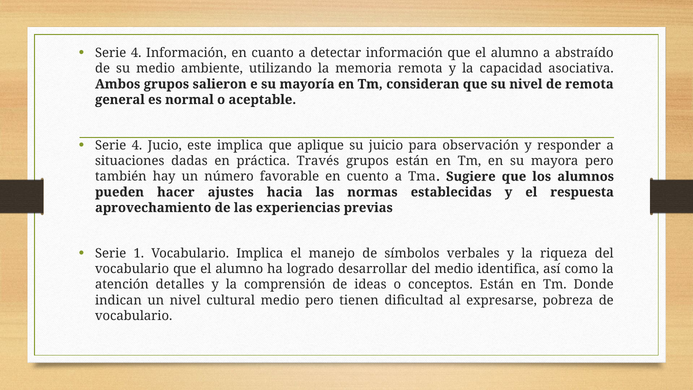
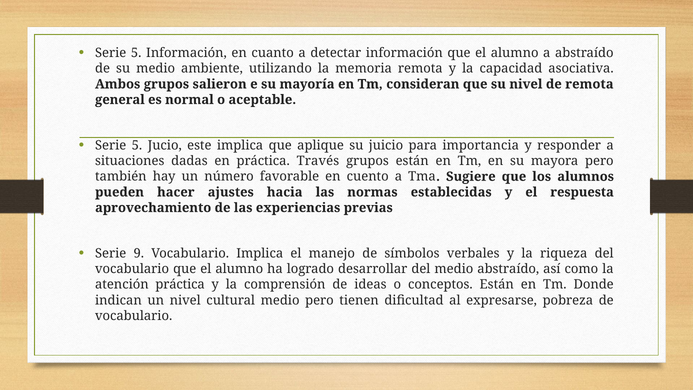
4: 4 -> 5 (136, 53)
4: 4 -> 5 (137, 145)
observación: observación -> importancia (481, 145)
1: 1 -> 9 (139, 253)
medio identifica: identifica -> abstraído (508, 269)
atención detalles: detalles -> práctica (180, 284)
